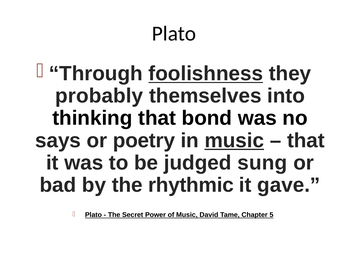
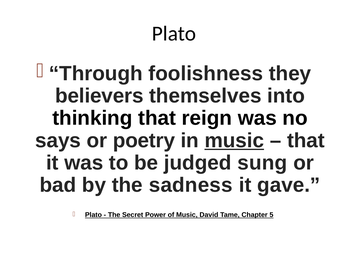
foolishness underline: present -> none (206, 74)
probably: probably -> believers (99, 96)
bond: bond -> reign (207, 118)
rhythmic: rhythmic -> sadness (191, 185)
